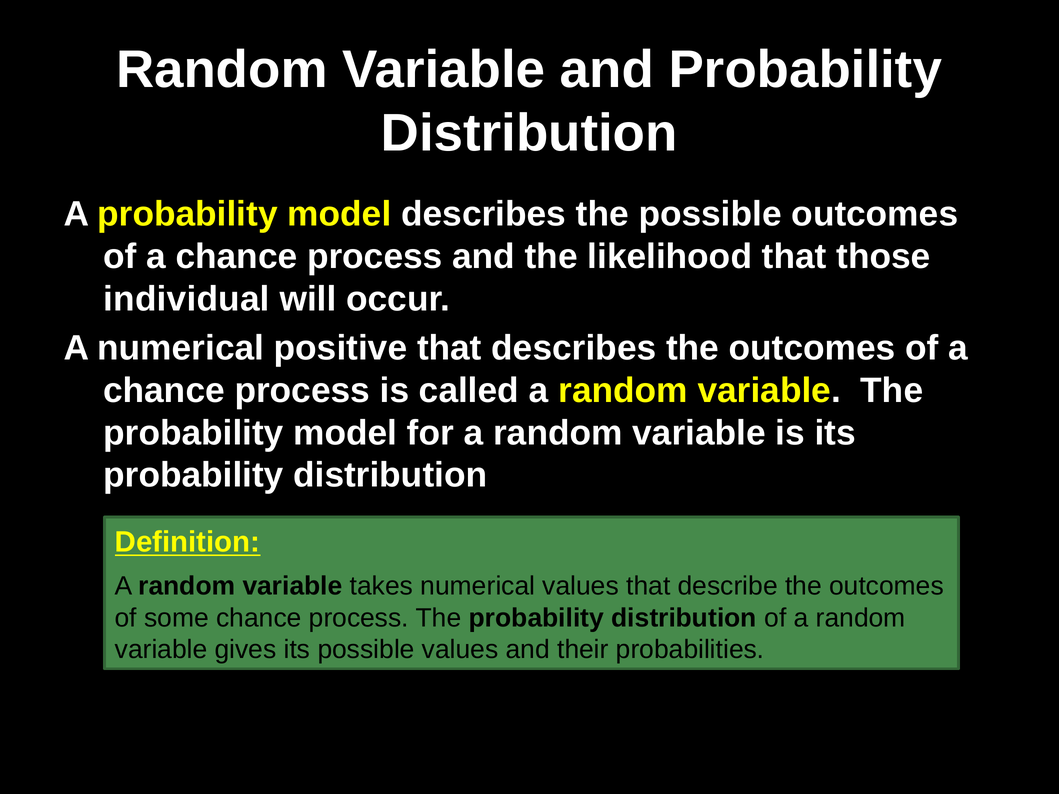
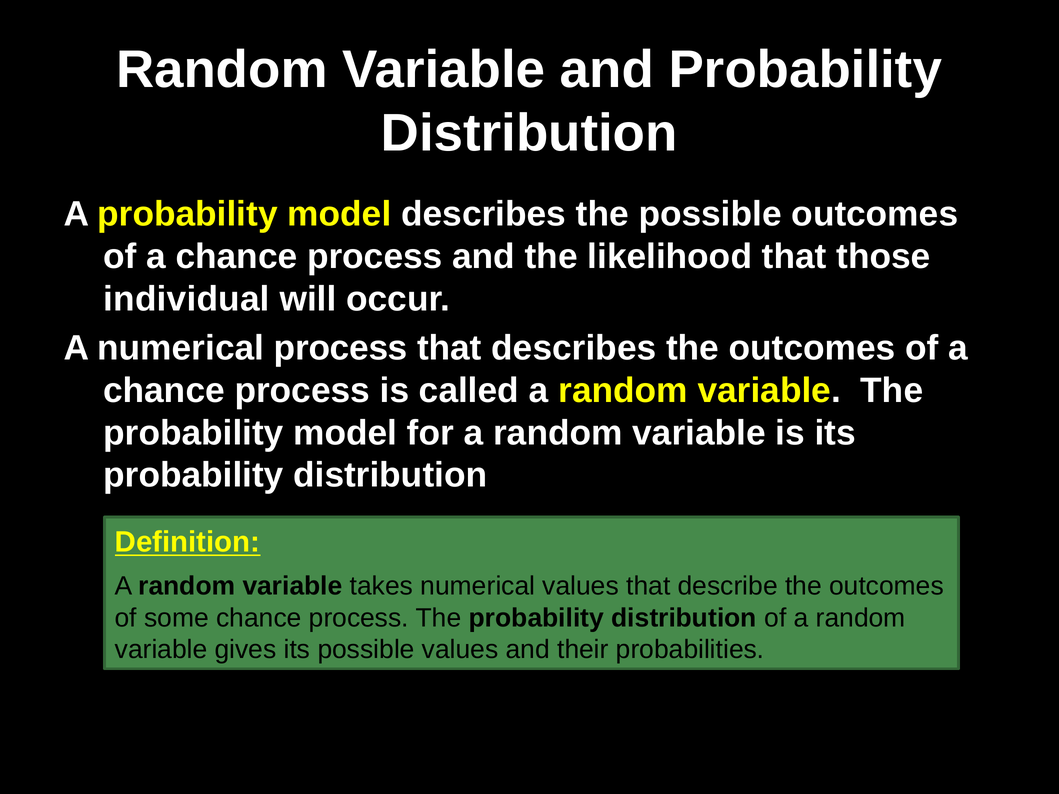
numerical positive: positive -> process (341, 348)
